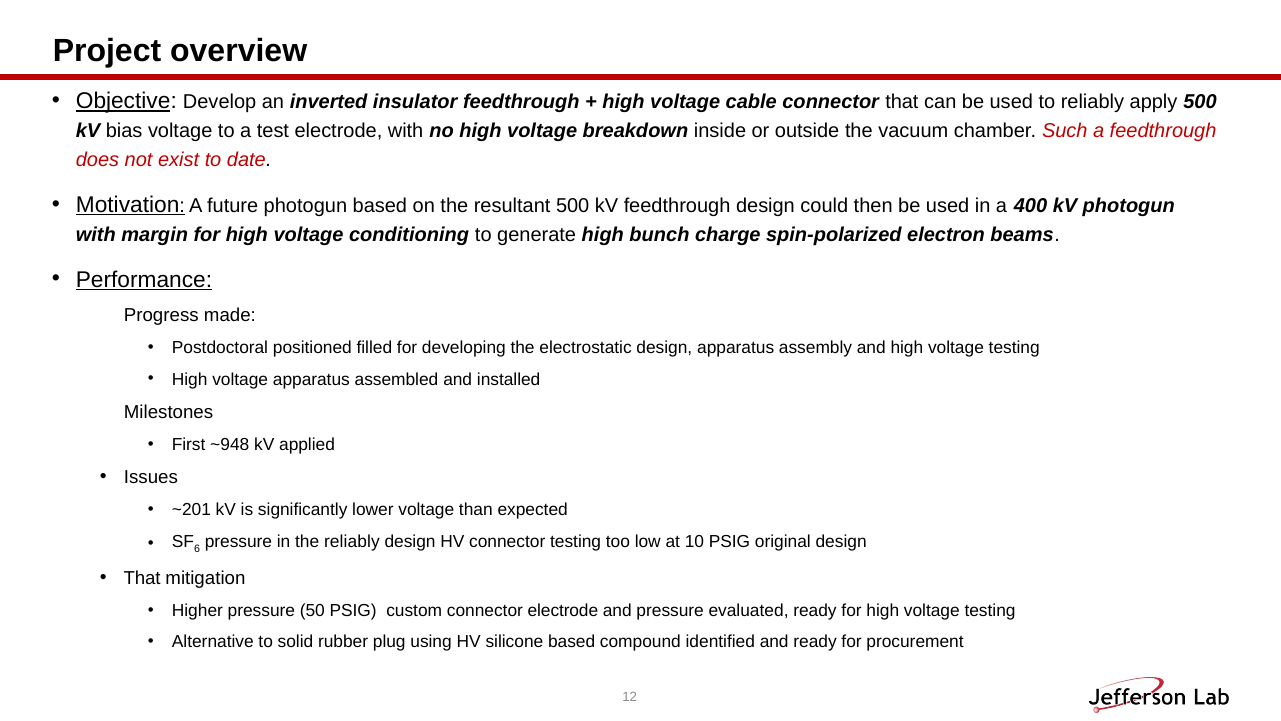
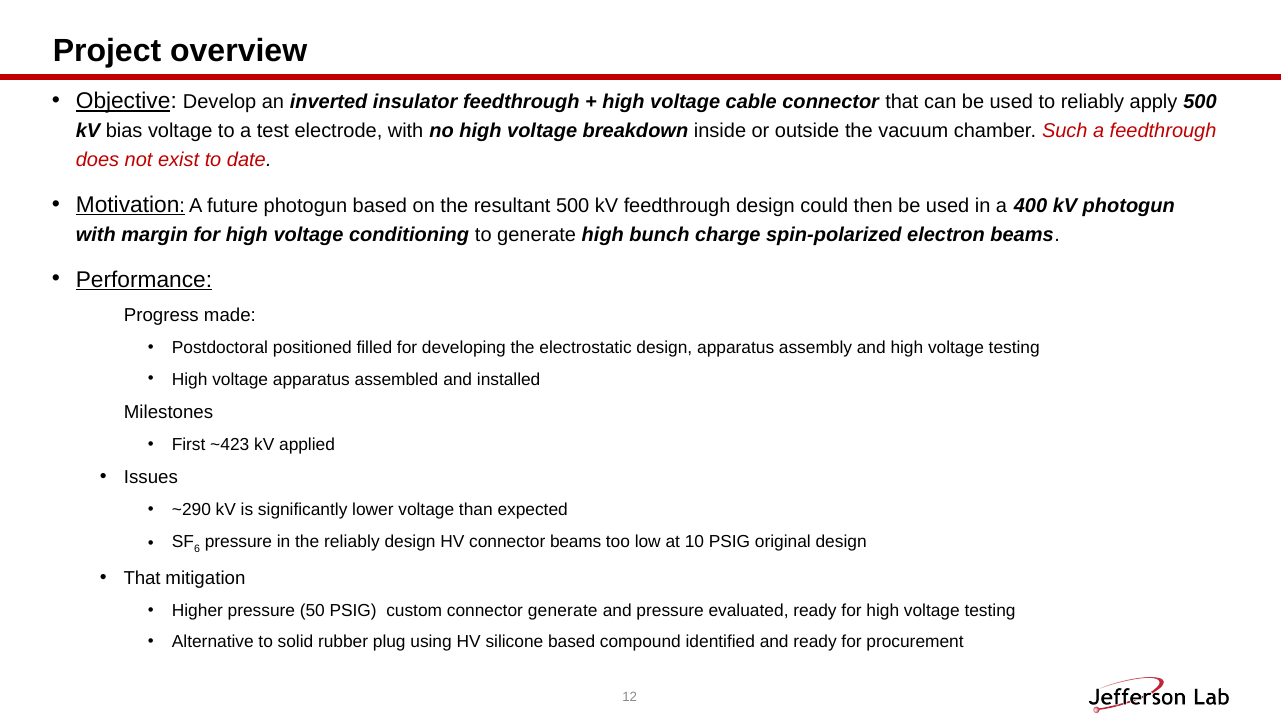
~948: ~948 -> ~423 (230, 444)
~201: ~201 -> ~290 (191, 509)
connector testing: testing -> beams (576, 542)
connector electrode: electrode -> generate (563, 610)
